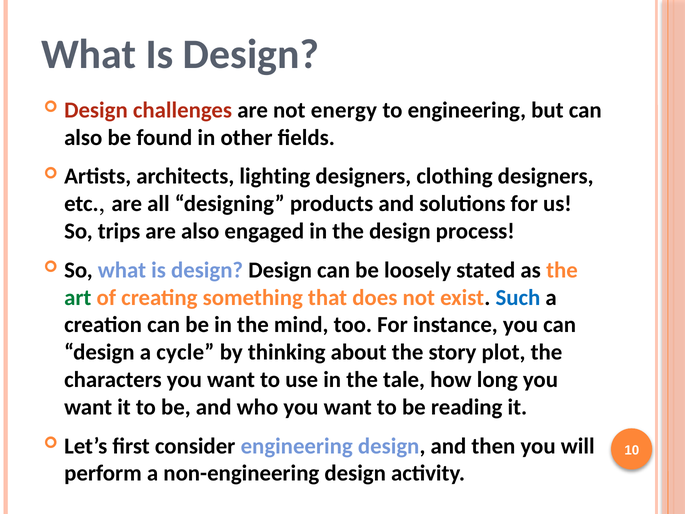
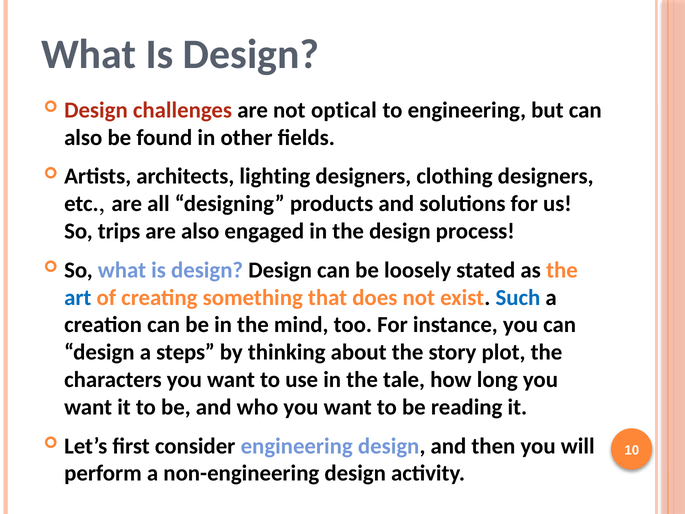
energy: energy -> optical (344, 110)
art colour: green -> blue (78, 297)
cycle: cycle -> steps (186, 352)
